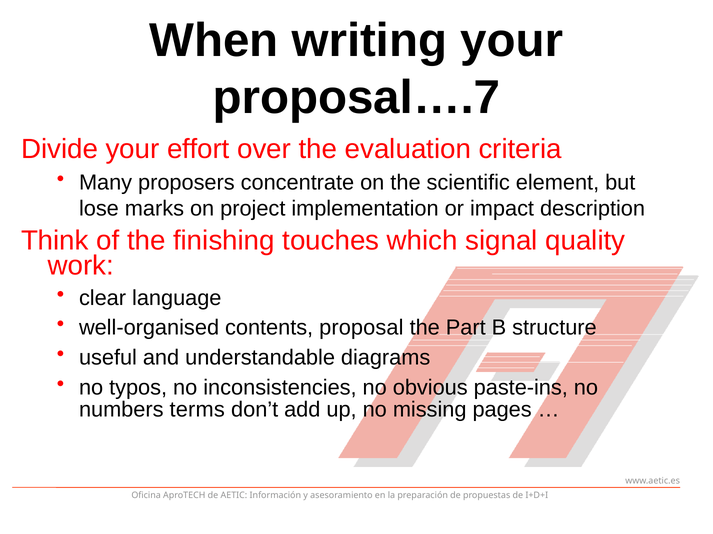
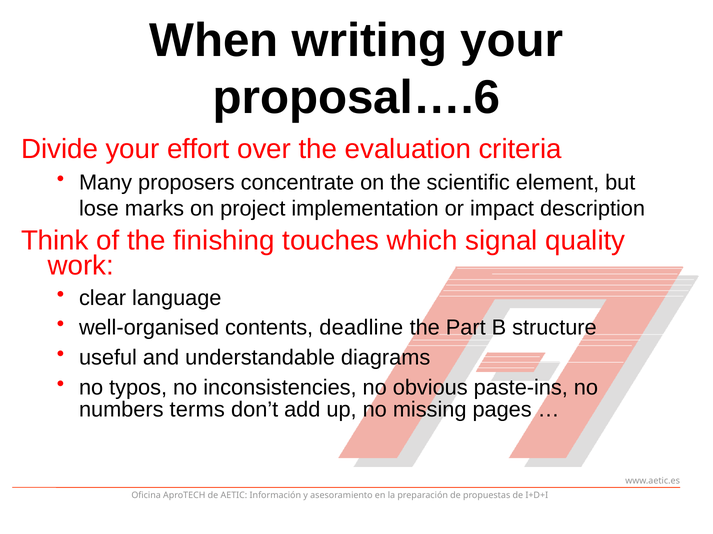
proposal….7: proposal….7 -> proposal….6 (356, 98)
proposal: proposal -> deadline (361, 328)
